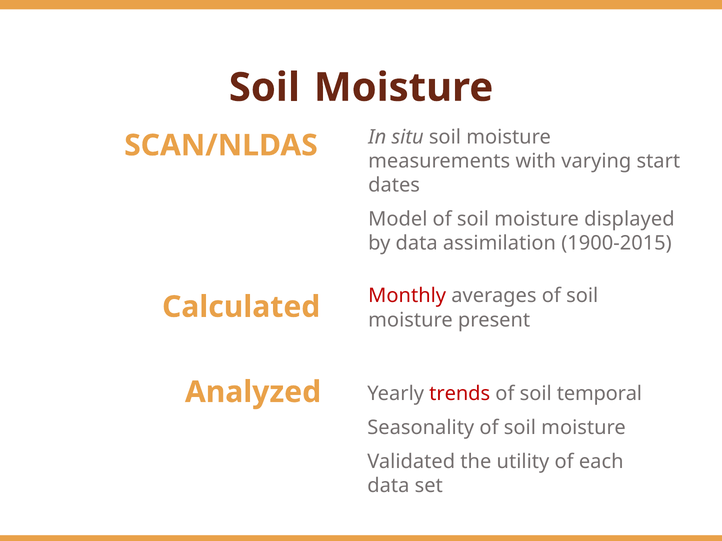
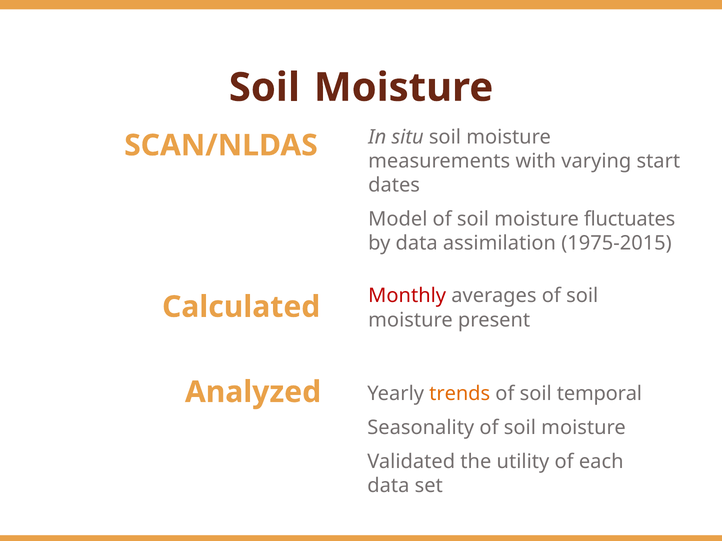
displayed: displayed -> fluctuates (630, 219)
1900-2015: 1900-2015 -> 1975-2015 (617, 243)
trends colour: red -> orange (460, 394)
